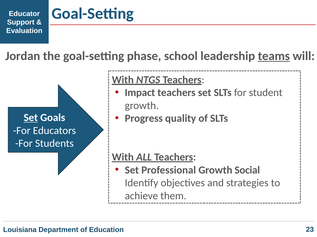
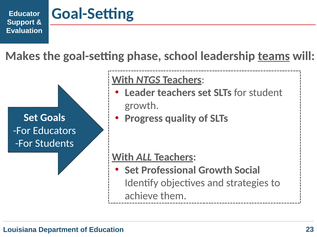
Jordan: Jordan -> Makes (23, 56)
Impact: Impact -> Leader (140, 93)
Set underline: present -> none (31, 118)
